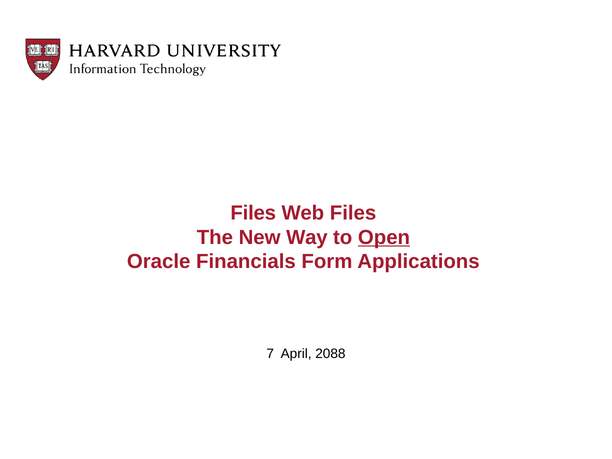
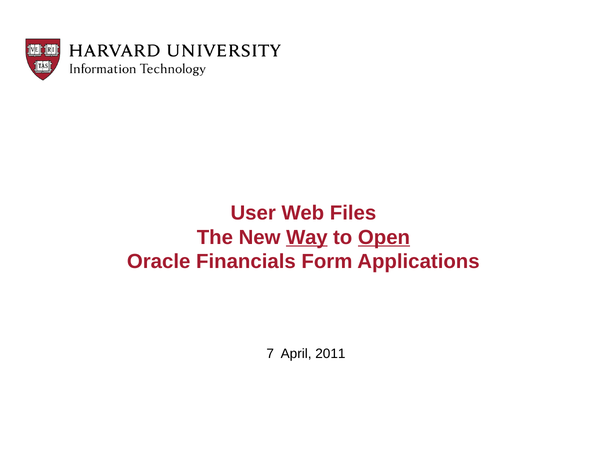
Files: Files -> User (253, 213)
Way underline: none -> present (307, 237)
2088: 2088 -> 2011 (330, 354)
